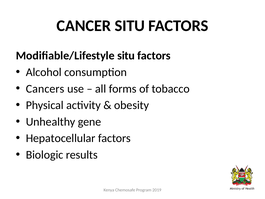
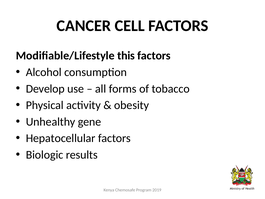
CANCER SITU: SITU -> CELL (130, 26)
Modifiable/Lifestyle situ: situ -> this (126, 56)
Cancers: Cancers -> Develop (45, 89)
